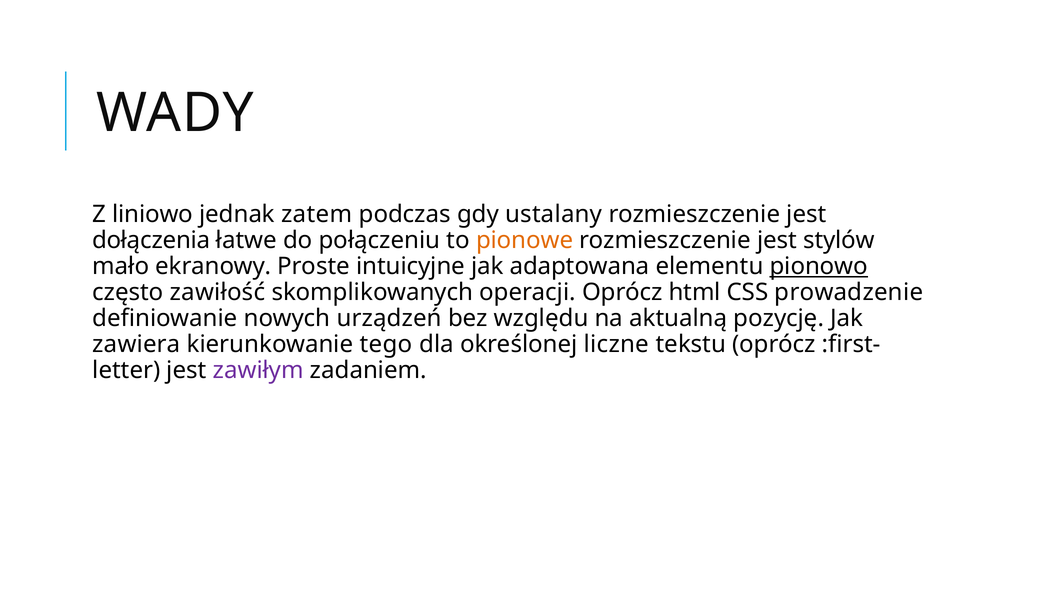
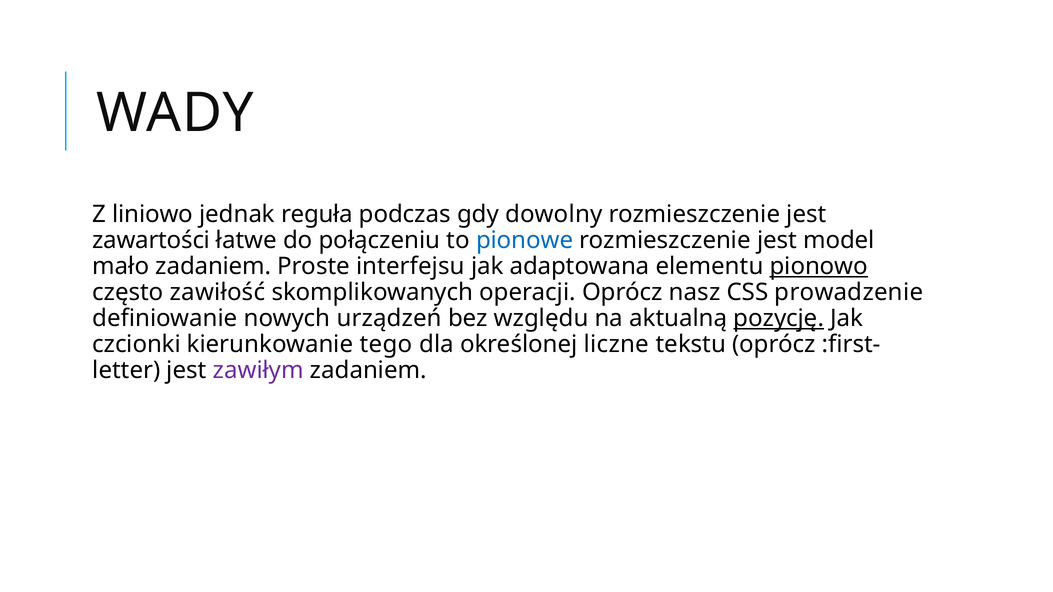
zatem: zatem -> reguła (317, 214)
ustalany: ustalany -> dowolny (554, 214)
dołączenia: dołączenia -> zawartości (151, 240)
pionowe colour: orange -> blue (525, 240)
stylów: stylów -> model (839, 240)
mało ekranowy: ekranowy -> zadaniem (213, 266)
intuicyjne: intuicyjne -> interfejsu (410, 266)
html: html -> nasz (695, 292)
pozycję underline: none -> present (779, 318)
zawiera: zawiera -> czcionki (137, 345)
